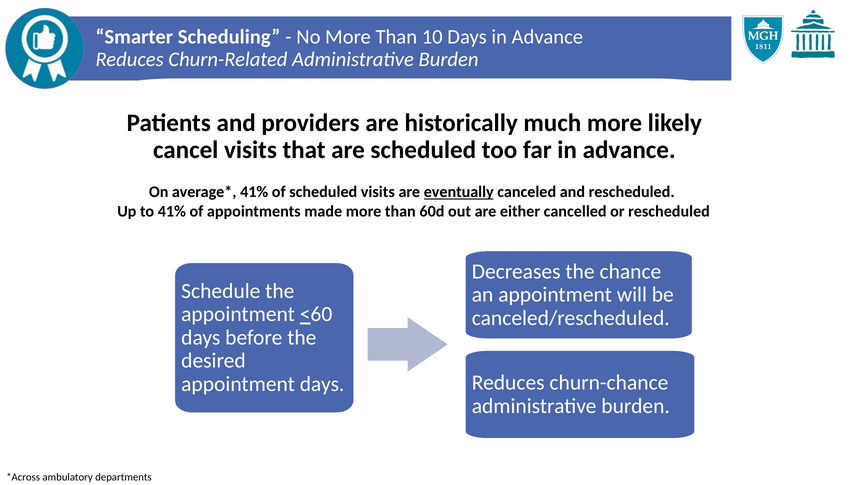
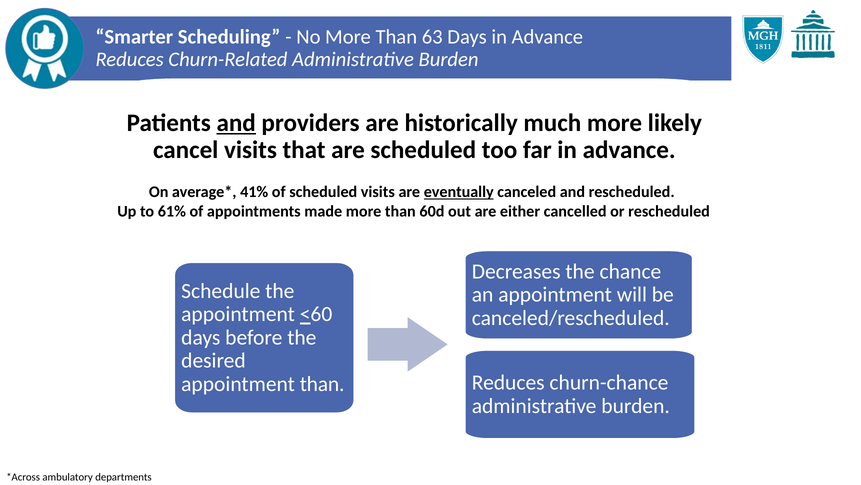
10: 10 -> 63 (432, 37)
and underline: none -> present (236, 123)
to 41%: 41% -> 61% (172, 211)
appointment days: days -> than (322, 384)
